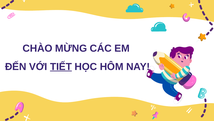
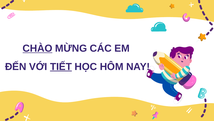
CHÀO underline: none -> present (38, 48)
